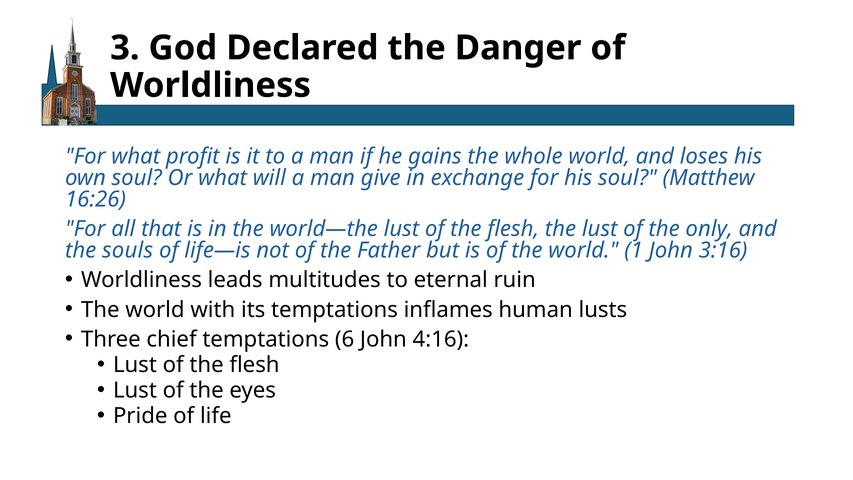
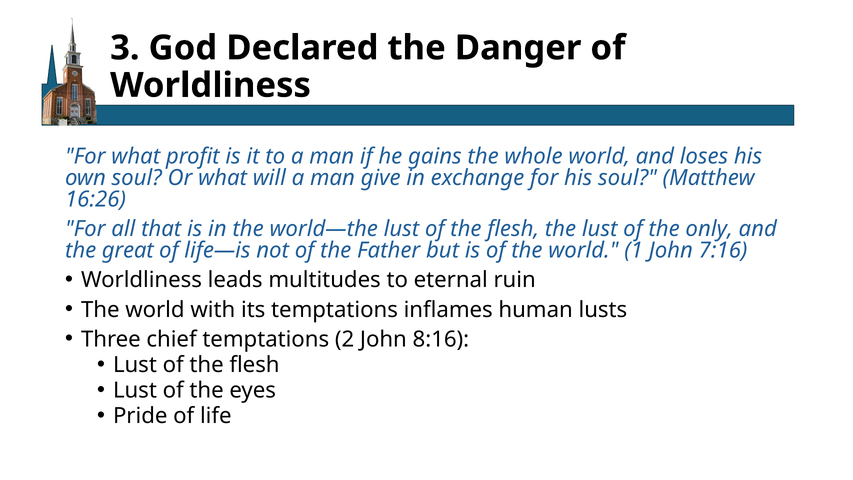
souls: souls -> great (128, 250)
3:16: 3:16 -> 7:16 (723, 250)
6: 6 -> 2 (345, 339)
4:16: 4:16 -> 8:16 (441, 339)
